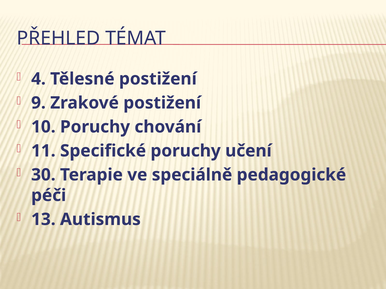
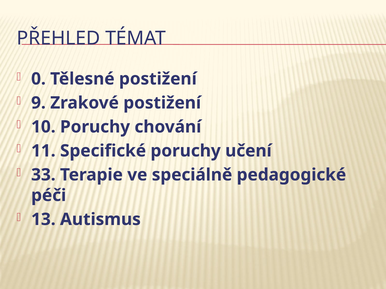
4: 4 -> 0 (38, 79)
30: 30 -> 33 (43, 175)
